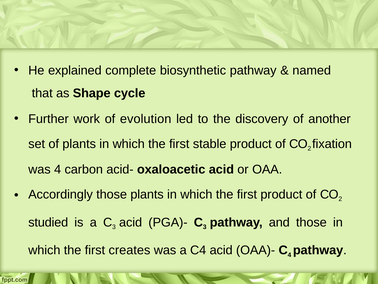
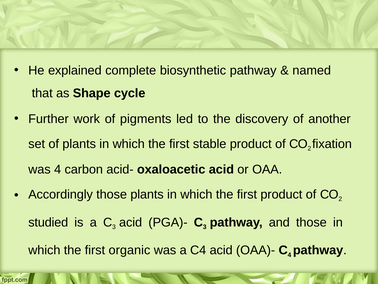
evolution: evolution -> pigments (146, 119)
creates: creates -> organic (129, 250)
